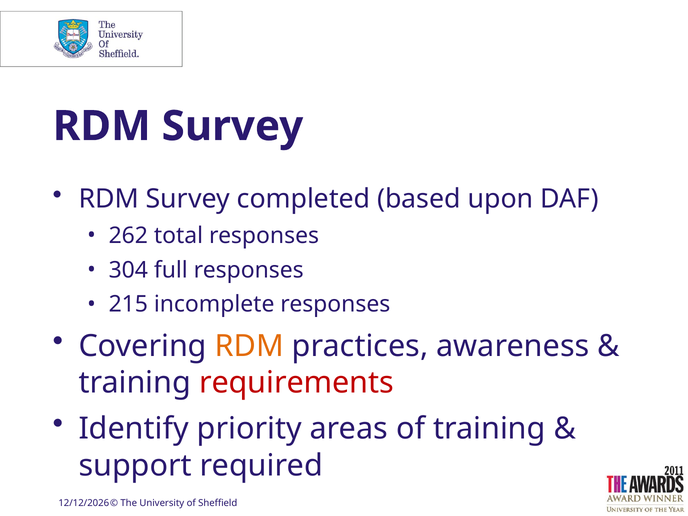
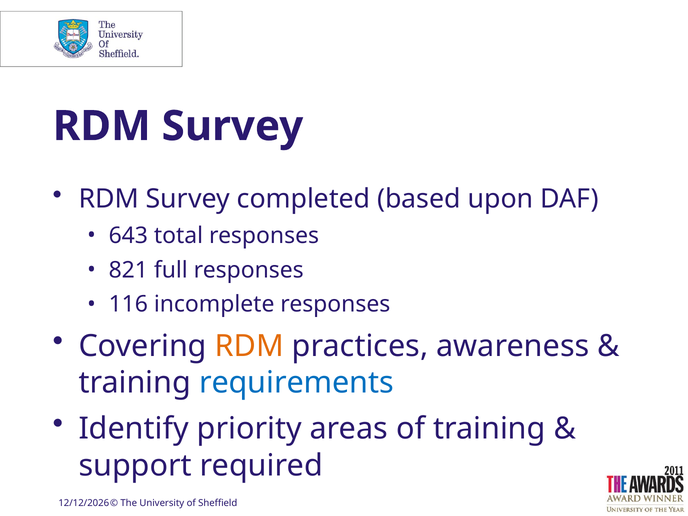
262: 262 -> 643 (128, 236)
304: 304 -> 821 (128, 270)
215: 215 -> 116 (128, 304)
requirements colour: red -> blue (296, 383)
